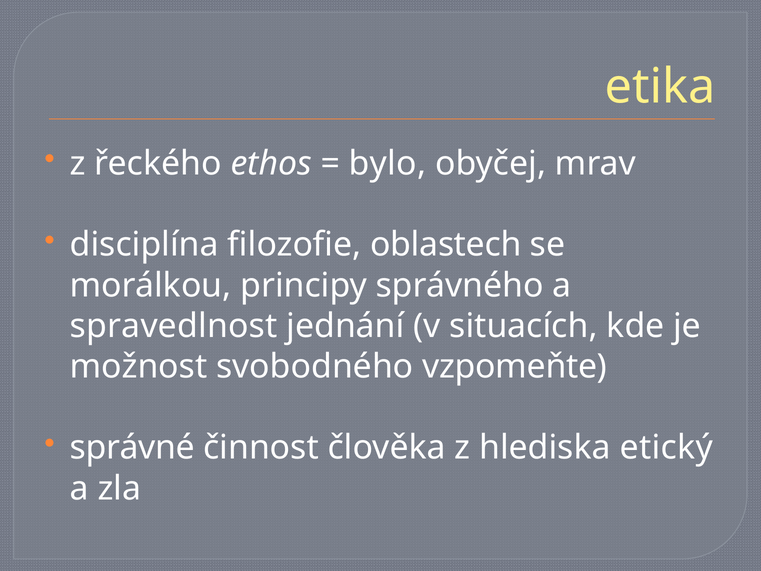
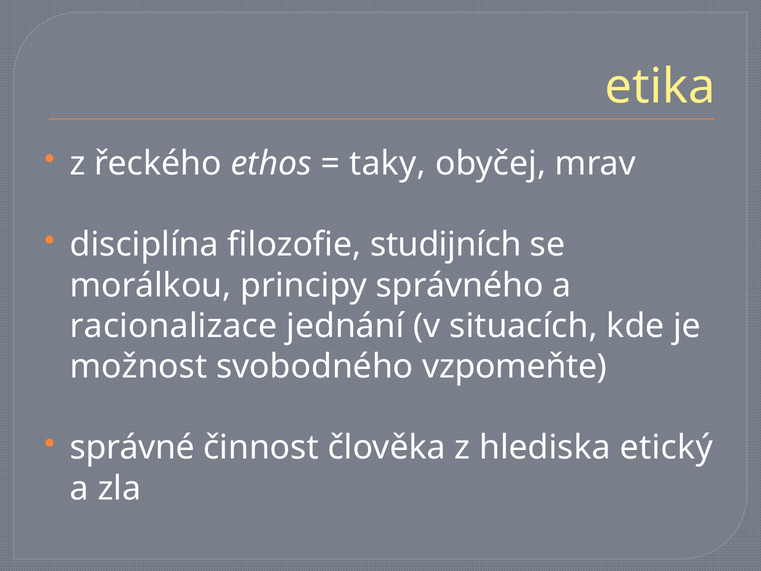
bylo: bylo -> taky (387, 163)
oblastech: oblastech -> studijních (446, 245)
spravedlnost: spravedlnost -> racionalizace (174, 326)
